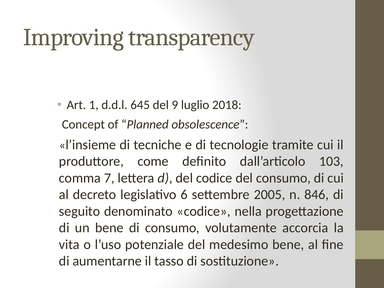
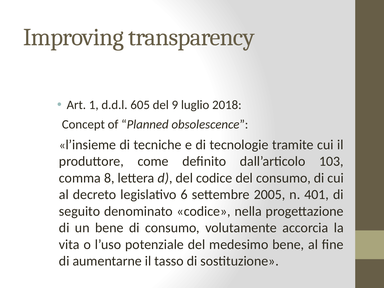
645: 645 -> 605 (140, 105)
7: 7 -> 8 (109, 178)
846: 846 -> 401 (317, 195)
